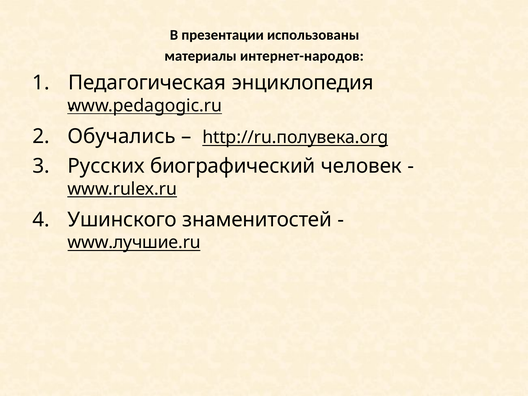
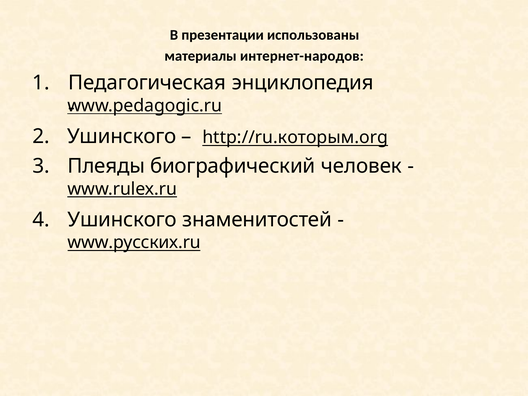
Обучались: Обучались -> Ушинского (122, 136)
http://ru.полувека.org: http://ru.полувека.org -> http://ru.которым.org (295, 137)
Русских: Русских -> Плеяды (106, 166)
www.лучшие.ru: www.лучшие.ru -> www.русских.ru (134, 242)
